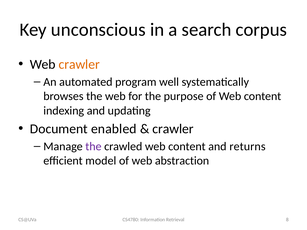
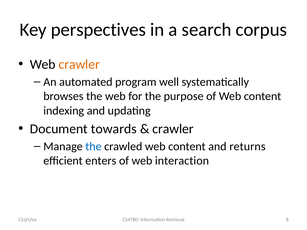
unconscious: unconscious -> perspectives (98, 30)
enabled: enabled -> towards (114, 129)
the colour: purple -> blue (93, 147)
model: model -> enters (101, 161)
abstraction: abstraction -> interaction (182, 161)
